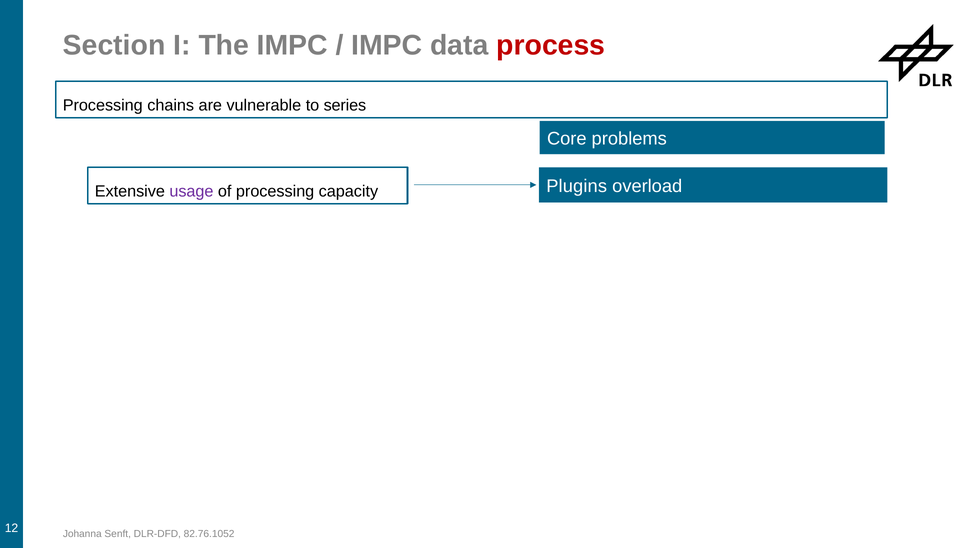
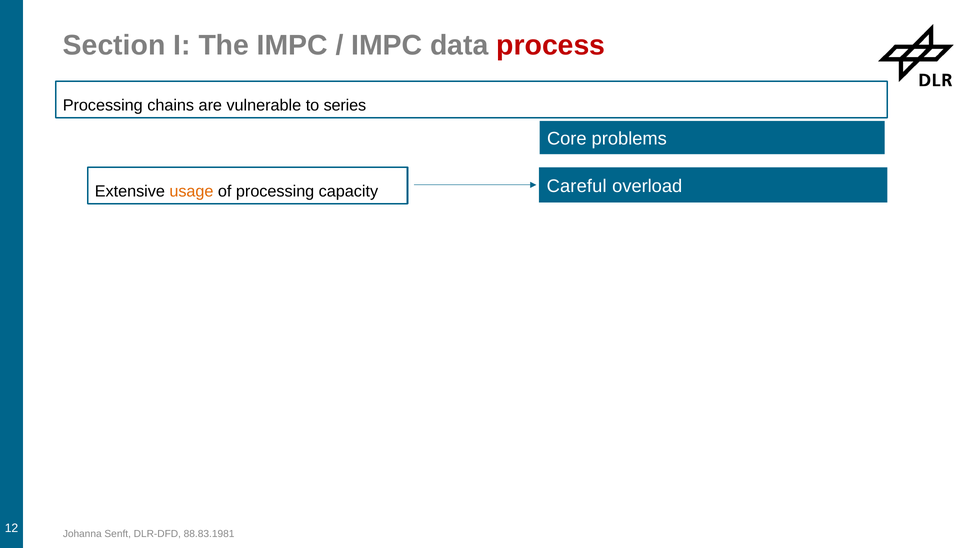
Plugins: Plugins -> Careful (577, 186)
usage colour: purple -> orange (191, 192)
82.76.1052: 82.76.1052 -> 88.83.1981 (209, 534)
